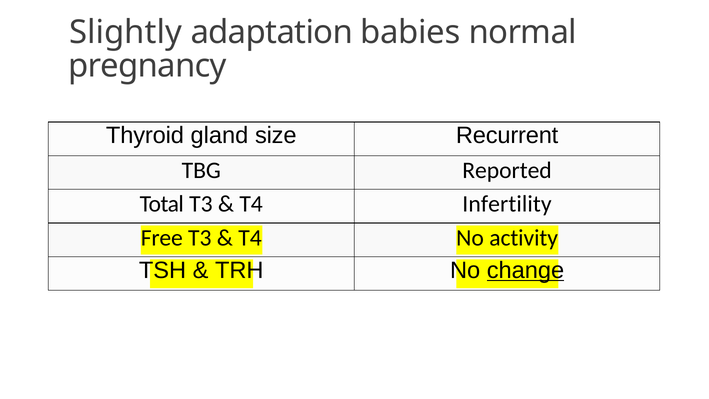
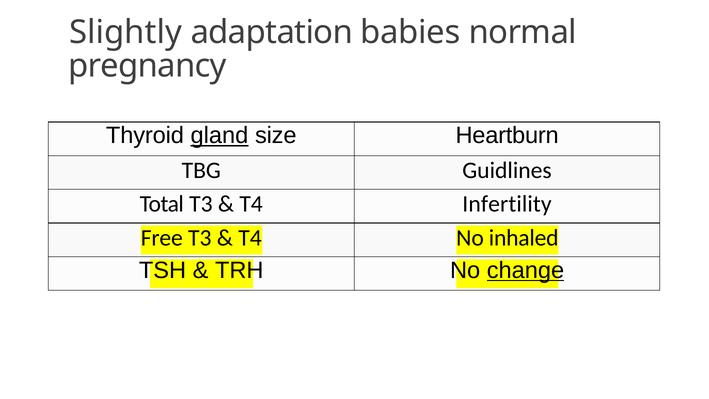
gland underline: none -> present (219, 136)
Recurrent: Recurrent -> Heartburn (507, 136)
Reported: Reported -> Guidlines (507, 170)
activity: activity -> inhaled (524, 238)
